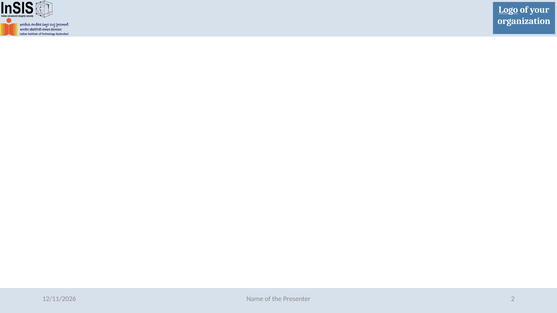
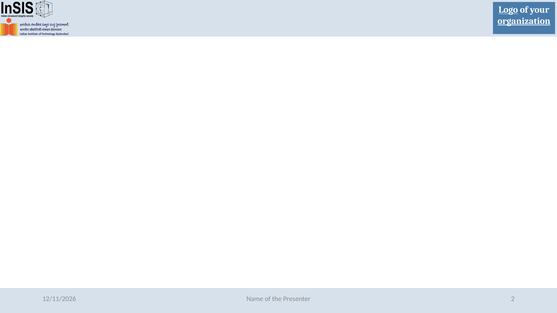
organization underline: none -> present (524, 21)
